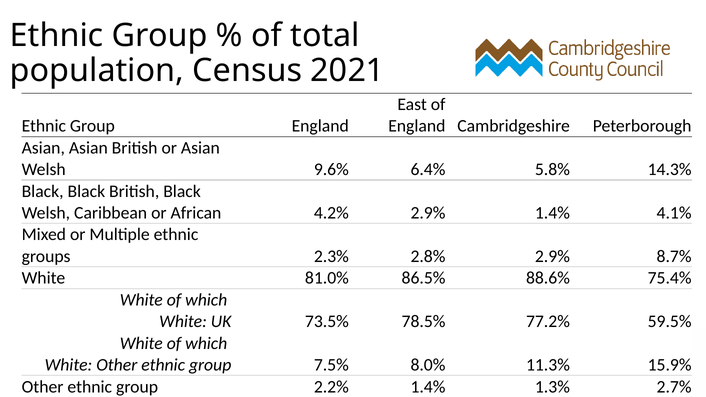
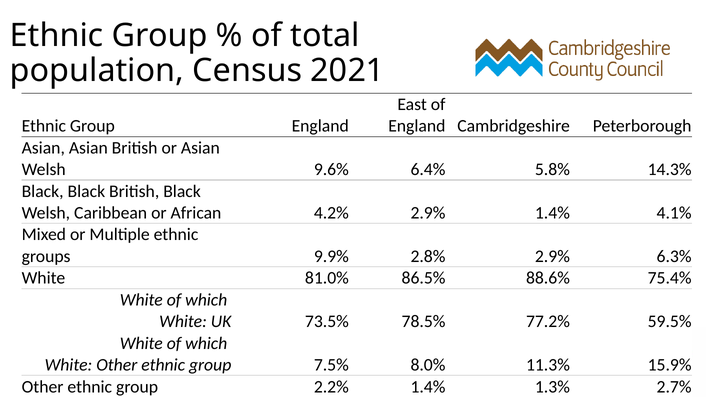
2.3%: 2.3% -> 9.9% (331, 256)
8.7%: 8.7% -> 6.3% (674, 256)
